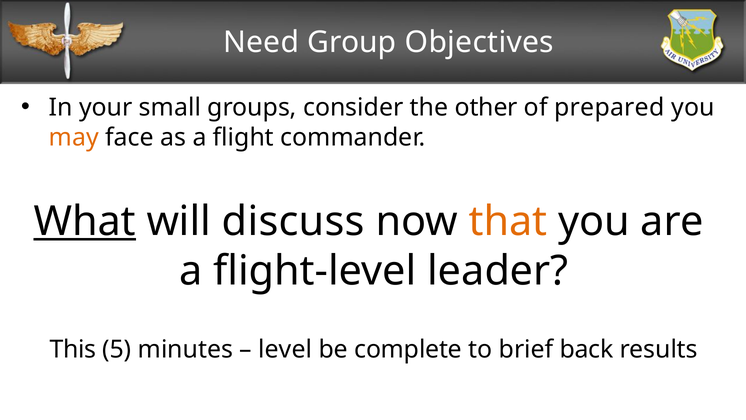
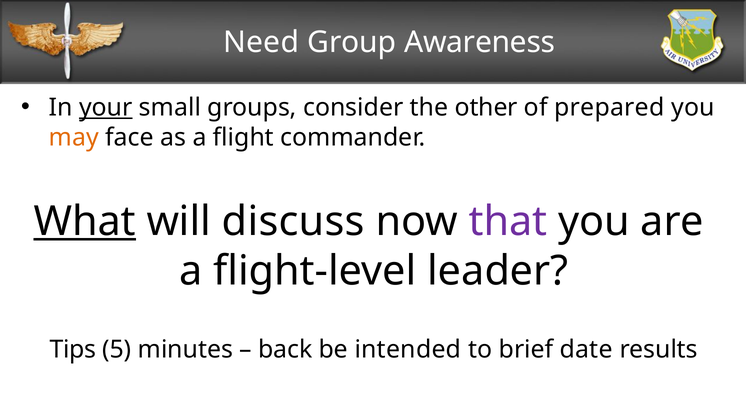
Objectives: Objectives -> Awareness (480, 42)
your underline: none -> present (106, 107)
that colour: orange -> purple (508, 221)
This: This -> Tips (73, 349)
level: level -> back (285, 349)
complete: complete -> intended (408, 349)
back: back -> date (586, 349)
